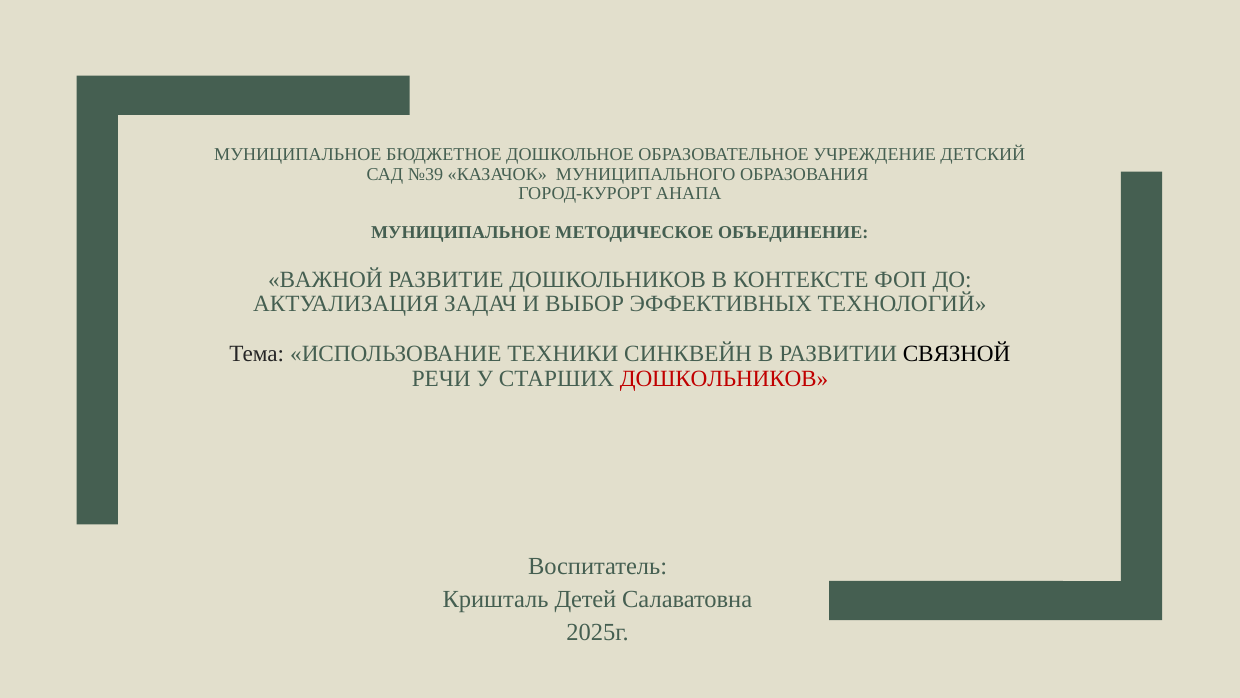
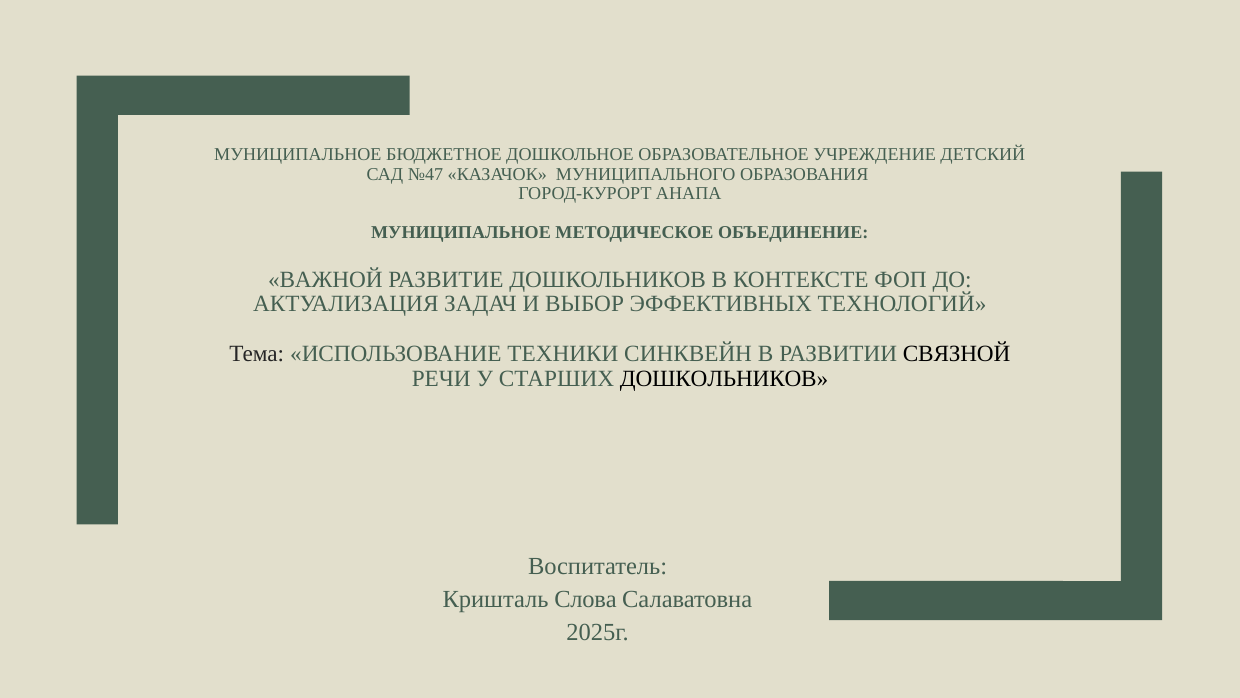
№39: №39 -> №47 (425, 174)
ДОШКОЛЬНИКОВ colour: red -> black (724, 378)
Детей: Детей -> Слова (586, 599)
